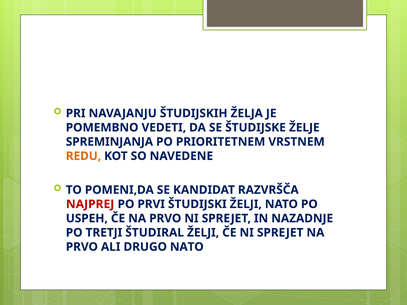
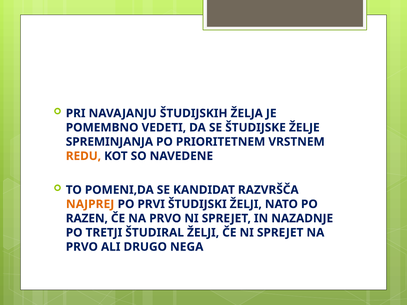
NAJPREJ colour: red -> orange (90, 204)
USPEH: USPEH -> RAZEN (87, 219)
DRUGO NATO: NATO -> NEGA (187, 247)
